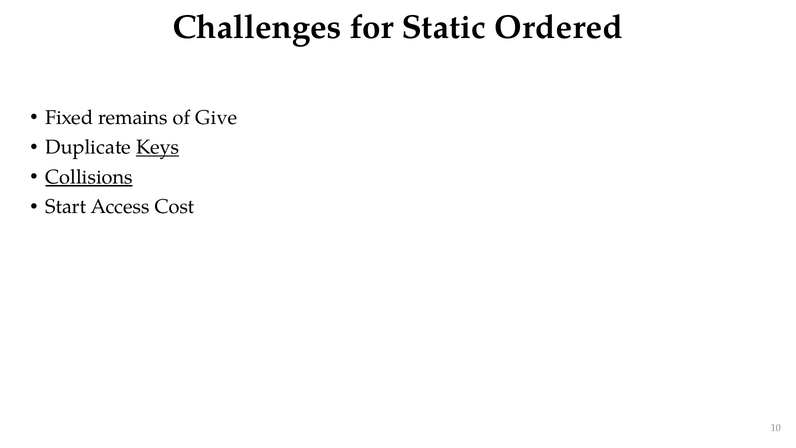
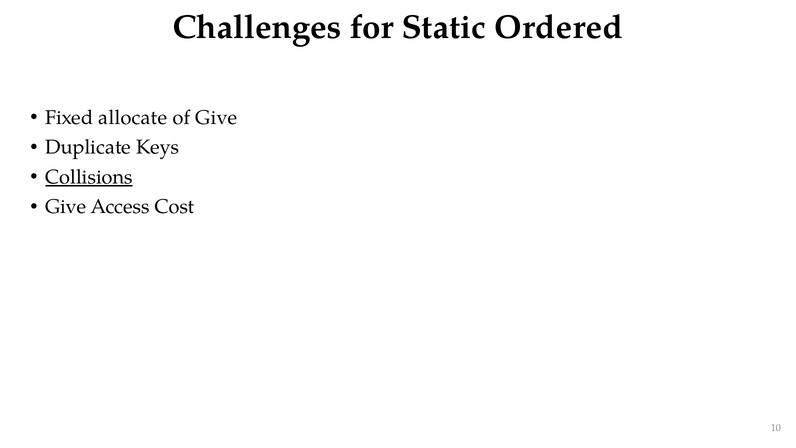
remains: remains -> allocate (133, 117)
Keys underline: present -> none (157, 147)
Start: Start -> Give (66, 207)
